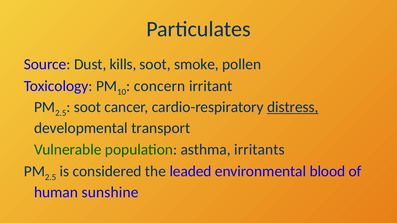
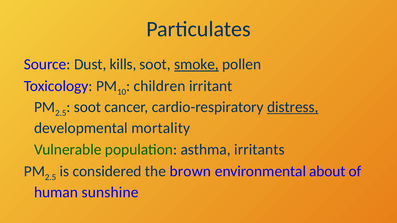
smoke underline: none -> present (196, 64)
concern: concern -> children (160, 86)
transport: transport -> mortality (161, 128)
leaded: leaded -> brown (190, 172)
blood: blood -> about (327, 172)
